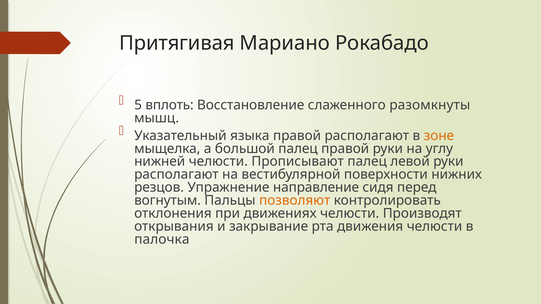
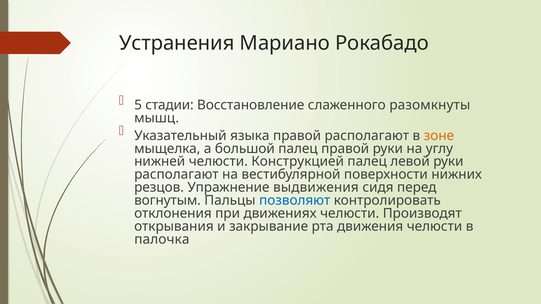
Притягивая: Притягивая -> Устранения (177, 43)
вплоть: вплоть -> стадии (170, 105)
Прописывают: Прописывают -> Конструкцией (298, 162)
направление: направление -> выдвижения (316, 188)
позволяют colour: orange -> blue (295, 201)
